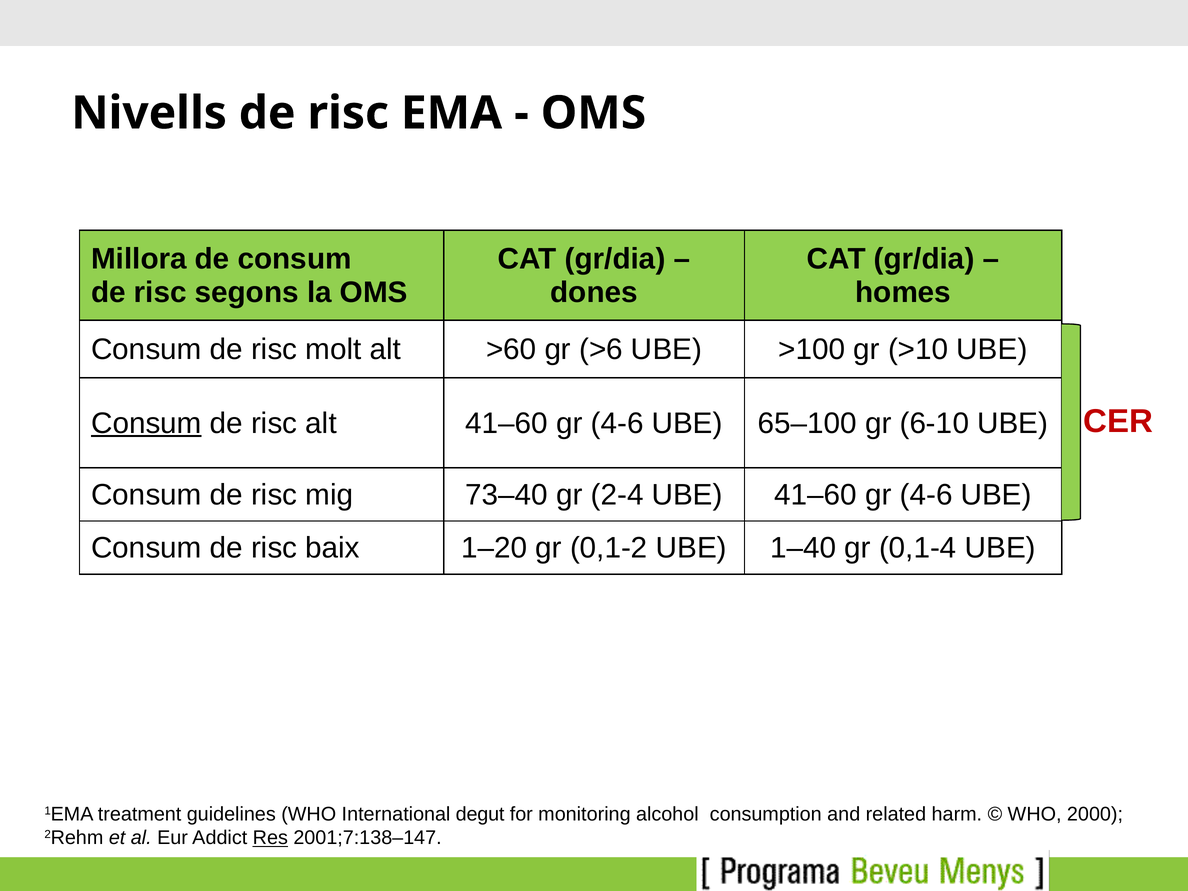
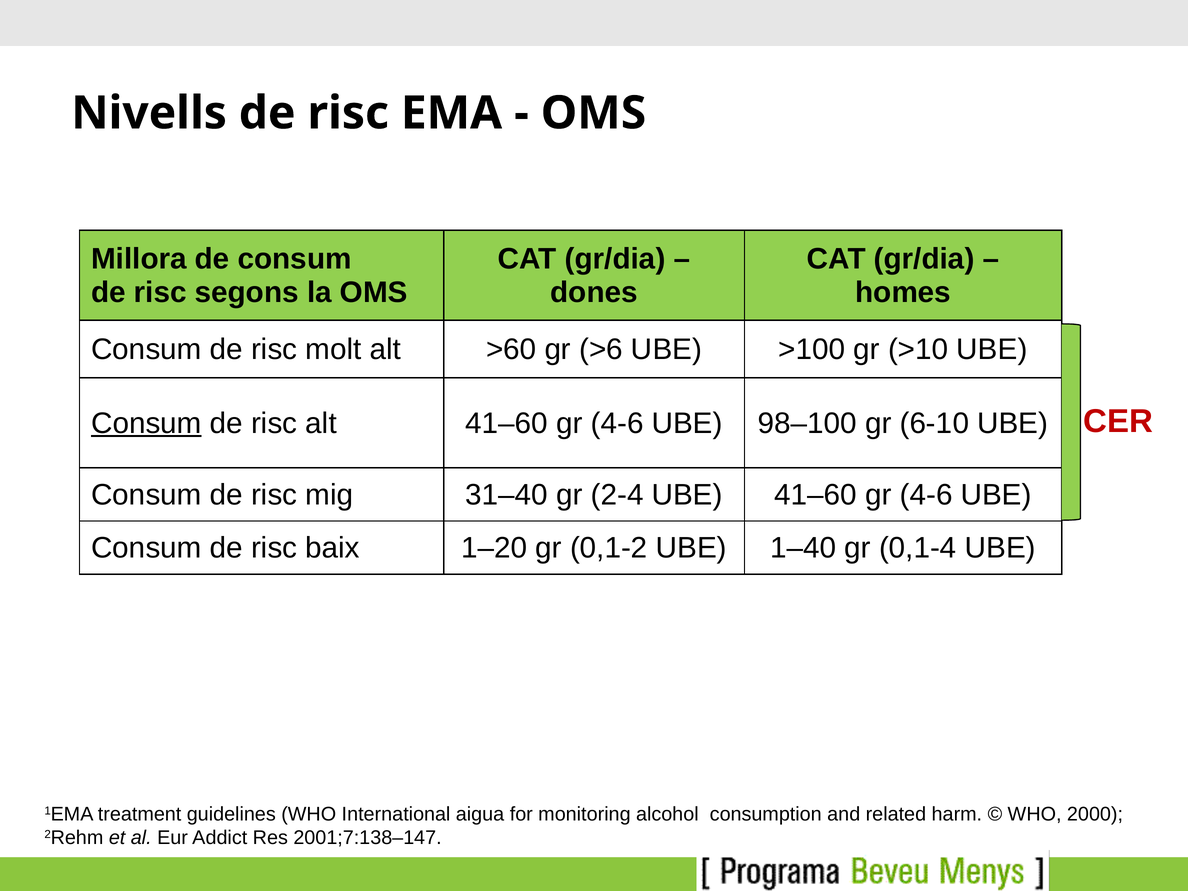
65–100: 65–100 -> 98–100 (807, 423)
73–40: 73–40 -> 31–40 (507, 495)
degut: degut -> aigua (480, 814)
Res underline: present -> none (270, 838)
